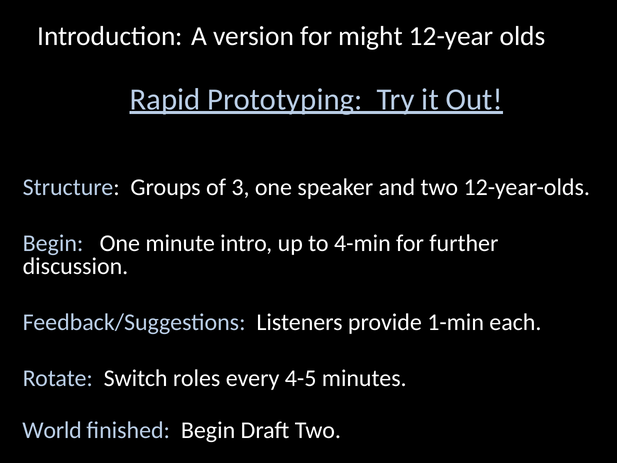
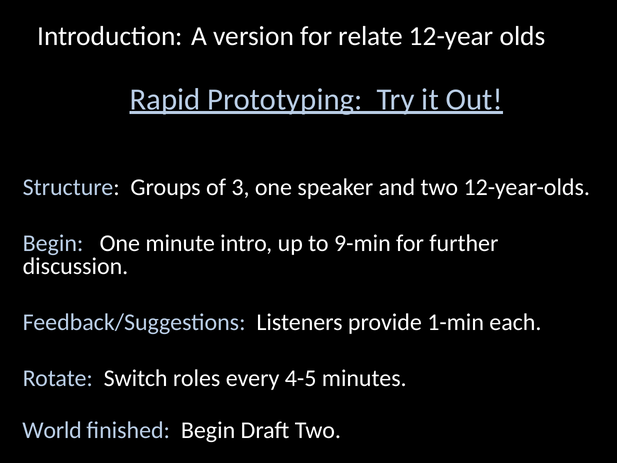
might: might -> relate (371, 36)
4-min: 4-min -> 9-min (362, 243)
